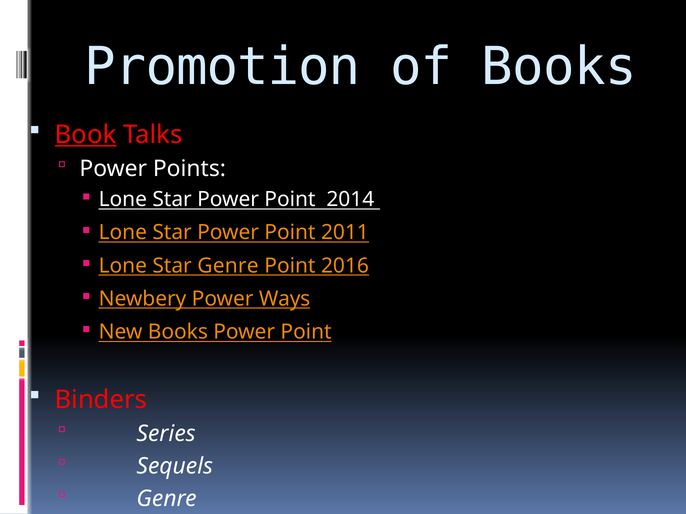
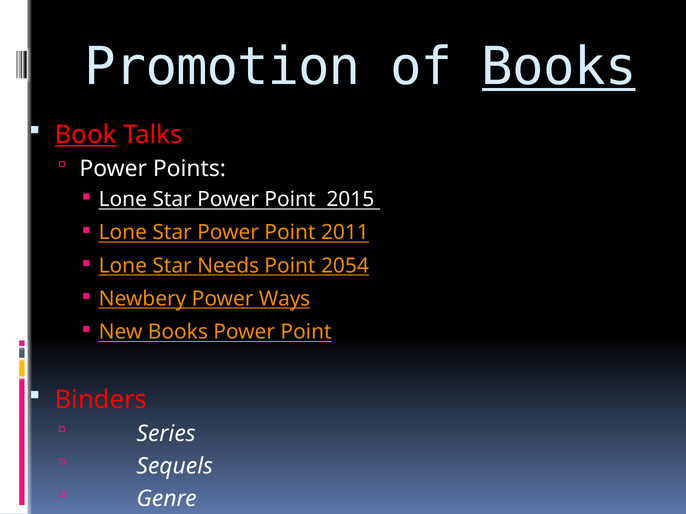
Books underline: none -> present (559, 67)
2014: 2014 -> 2015 (350, 200)
Star Genre: Genre -> Needs (228, 266)
2016: 2016 -> 2054 (345, 266)
